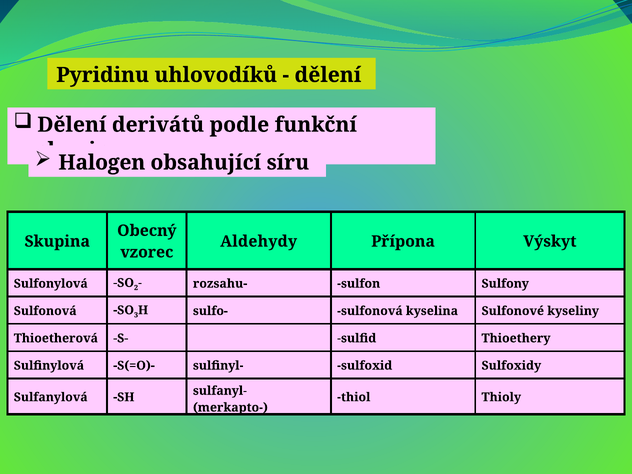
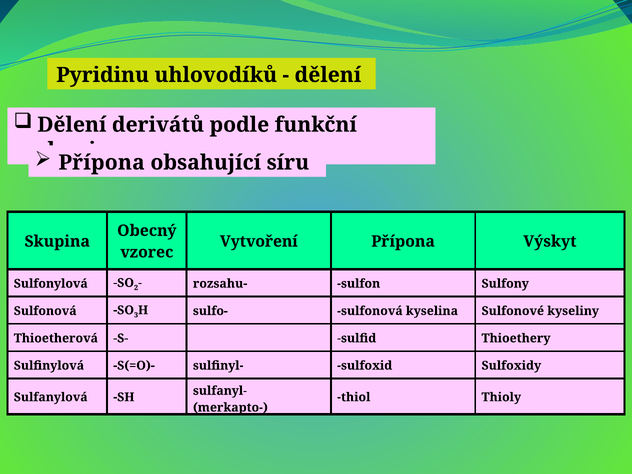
Halogen: Halogen -> Přípona (102, 163)
Aldehydy: Aldehydy -> Vytvoření (259, 241)
